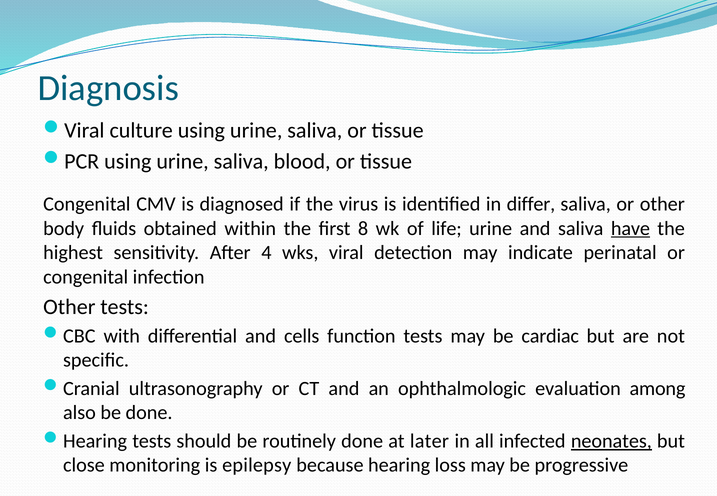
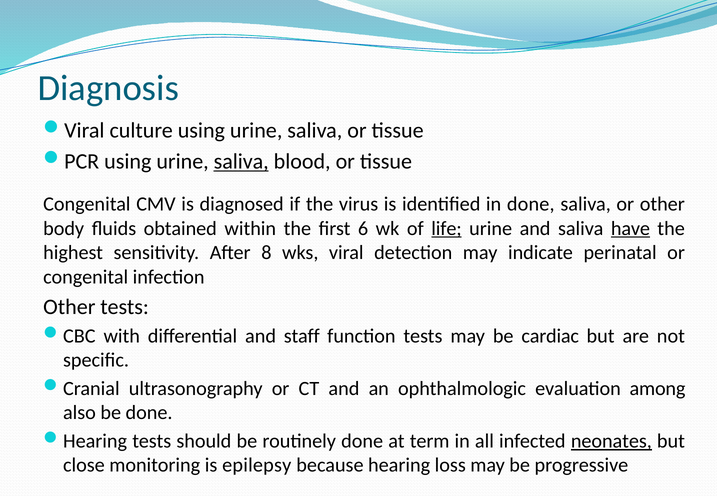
saliva underline: none -> present (241, 162)
in differ: differ -> done (531, 204)
8: 8 -> 6 (363, 229)
life underline: none -> present (447, 229)
4: 4 -> 8 (266, 253)
cells: cells -> staff (302, 336)
later: later -> term (430, 441)
